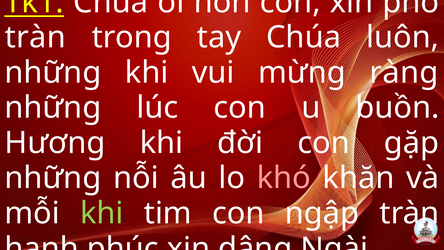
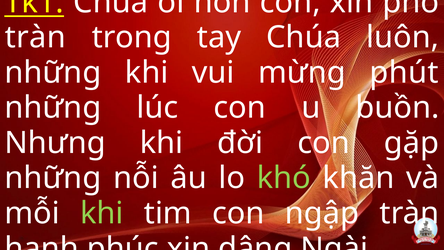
ràng: ràng -> phút (404, 73)
Hương: Hương -> Nhưng (55, 143)
khó colour: pink -> light green (284, 178)
